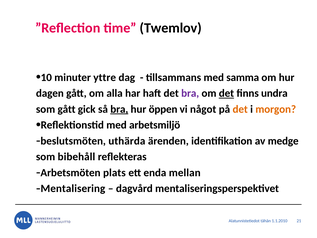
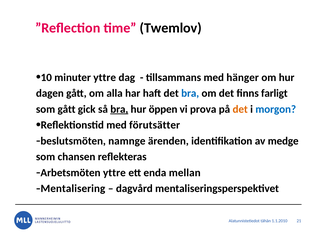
samma: samma -> hänger (243, 77)
bra colour: purple -> blue (190, 93)
det underline: present -> none (226, 93)
undra: undra -> farligt (274, 93)
något: något -> prova (203, 109)
morgon colour: orange -> blue (276, 109)
arbetsmiljö: arbetsmiljö -> förutsätter (155, 125)
uthärda: uthärda -> namnge (127, 141)
bibehåll: bibehåll -> chansen (76, 157)
Arbetsmöten plats: plats -> yttre (114, 172)
